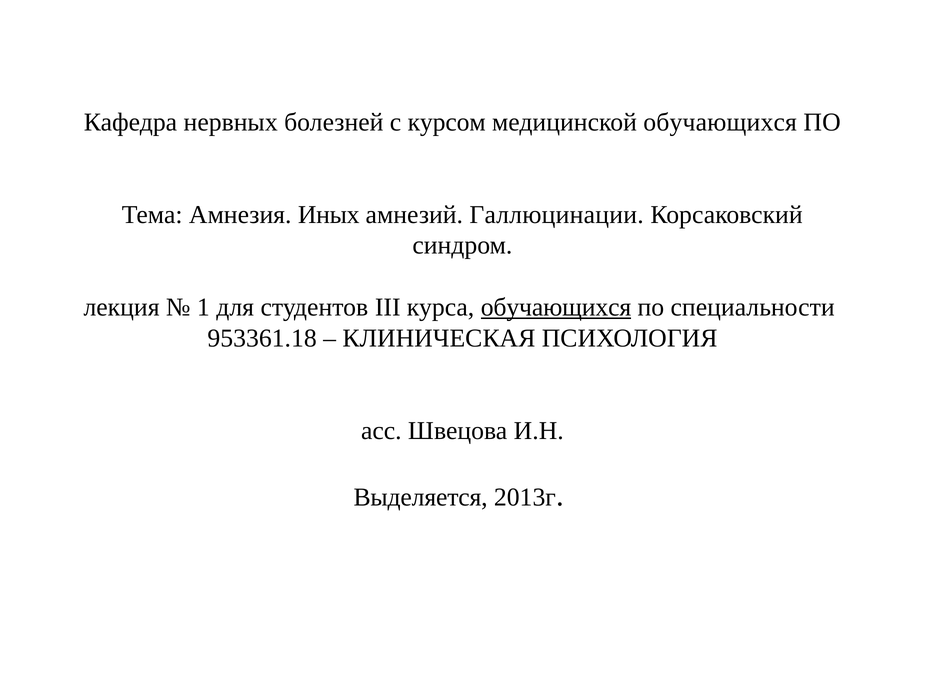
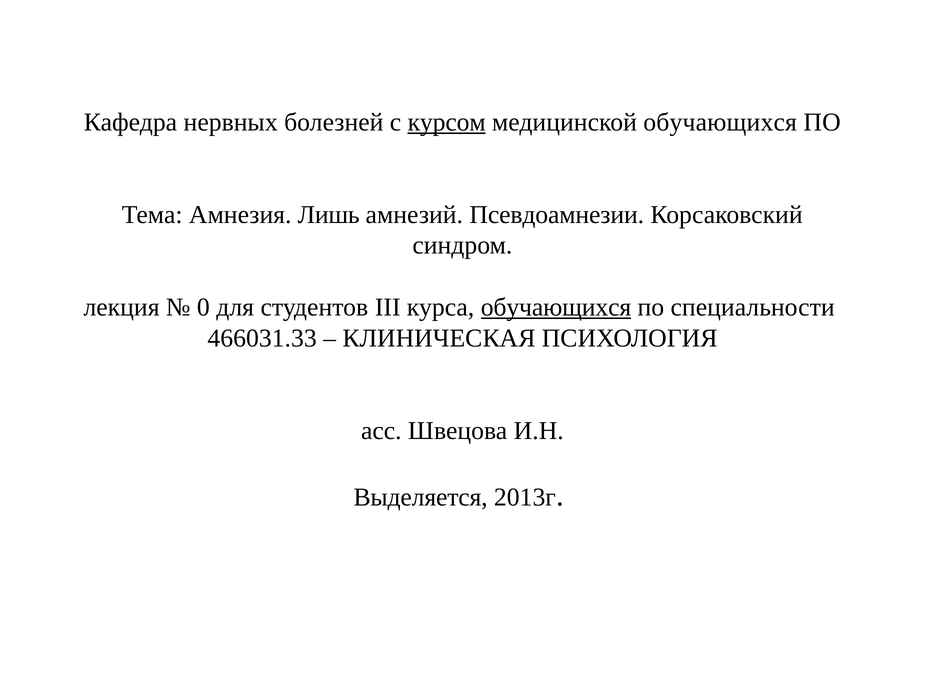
курсом underline: none -> present (447, 122)
Иных: Иных -> Лишь (329, 215)
Галлюцинации: Галлюцинации -> Псевдоамнезии (557, 215)
1: 1 -> 0 (203, 307)
953361.18: 953361.18 -> 466031.33 (262, 338)
